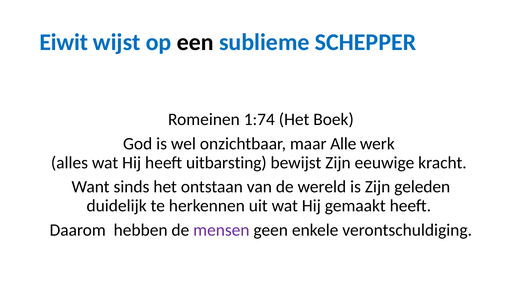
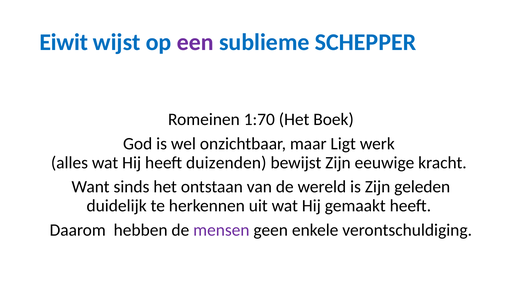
een colour: black -> purple (195, 42)
1:74: 1:74 -> 1:70 (259, 119)
Alle: Alle -> Ligt (343, 144)
uitbarsting: uitbarsting -> duizenden (226, 162)
